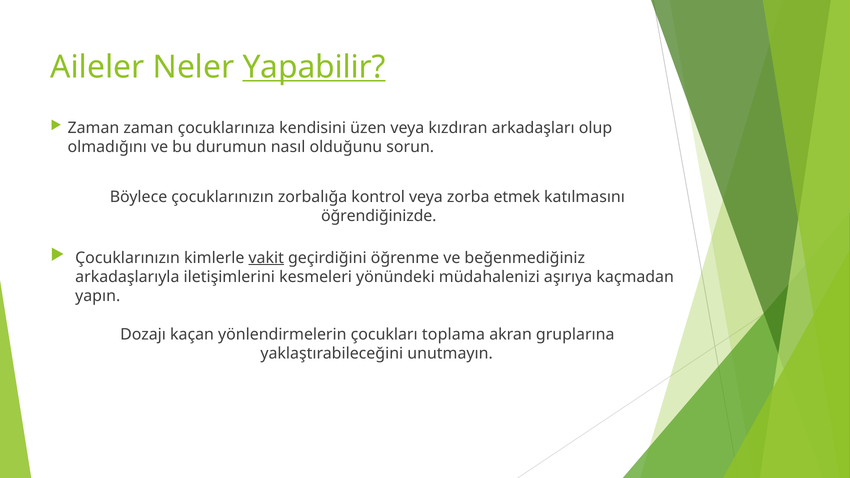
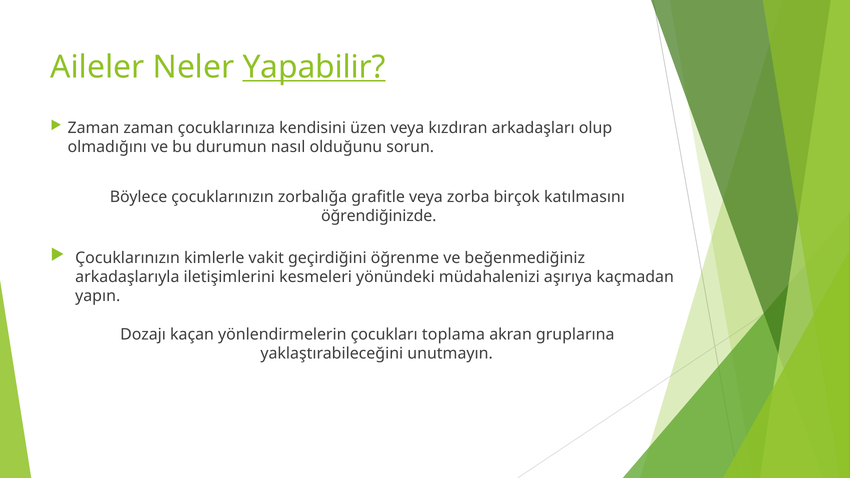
kontrol: kontrol -> grafitle (378, 197)
etmek: etmek -> birçok (517, 197)
vakit underline: present -> none (266, 258)
